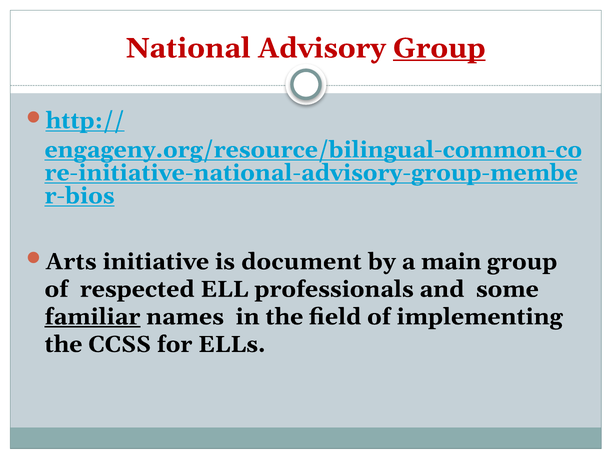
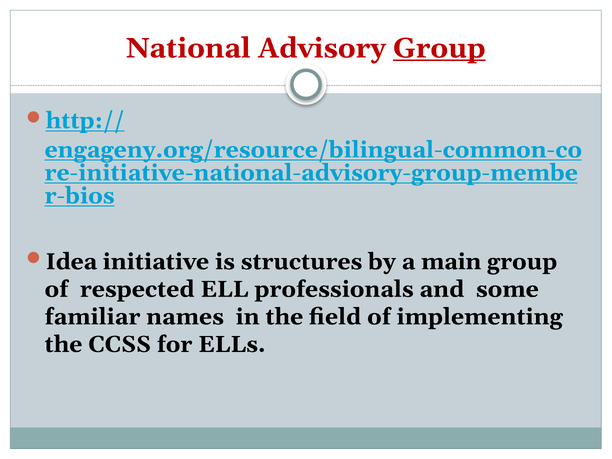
Arts: Arts -> Idea (71, 262)
document: document -> structures (302, 262)
familiar underline: present -> none (92, 317)
